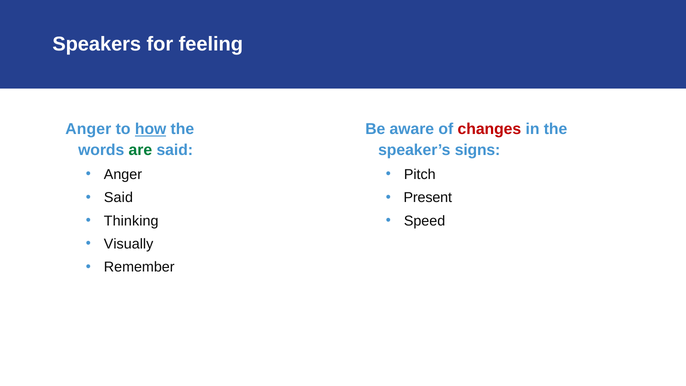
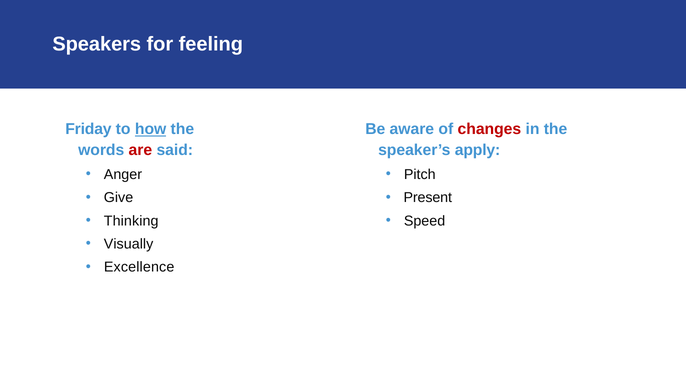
Anger: Anger -> Friday (88, 129)
are colour: green -> red (140, 150)
signs: signs -> apply (478, 150)
Said: Said -> Give (119, 198)
Remember: Remember -> Excellence (139, 267)
